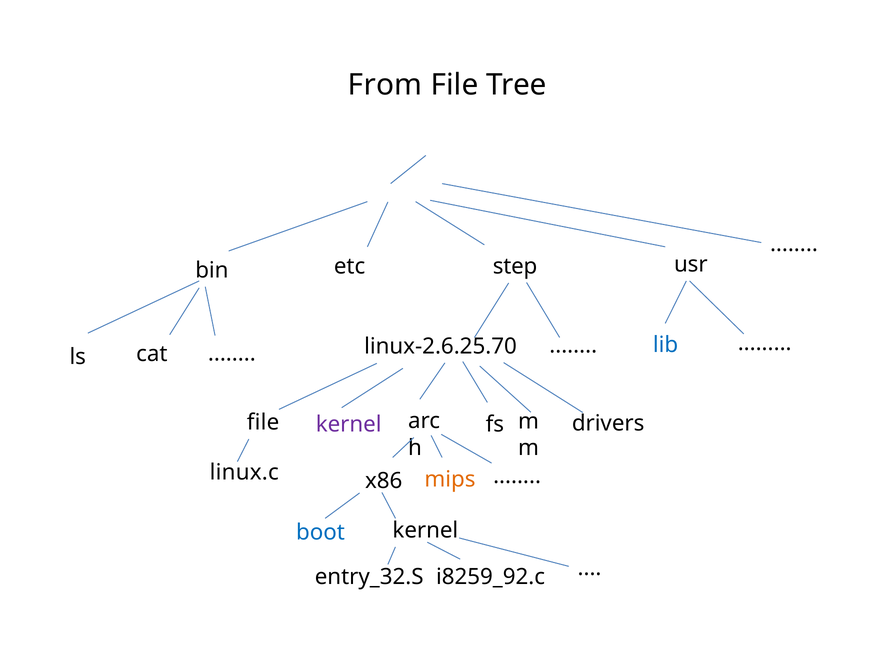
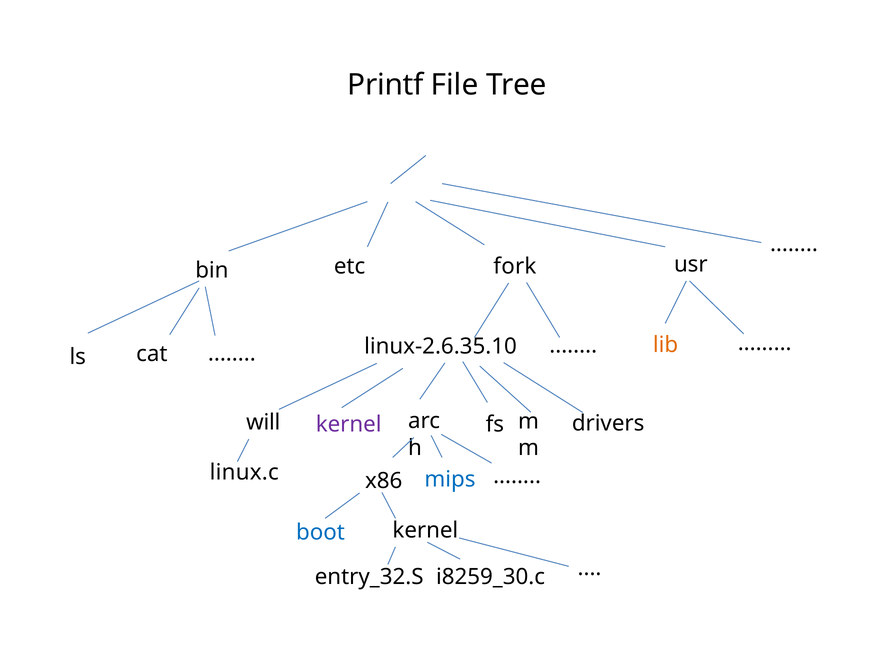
From: From -> Printf (385, 85)
step: step -> fork (515, 266)
linux-2.6.25.70: linux-2.6.25.70 -> linux-2.6.35.10 (440, 346)
lib colour: blue -> orange (666, 345)
file: file -> will (263, 422)
mips colour: orange -> blue (450, 479)
i8259_92.c: i8259_92.c -> i8259_30.c (491, 577)
